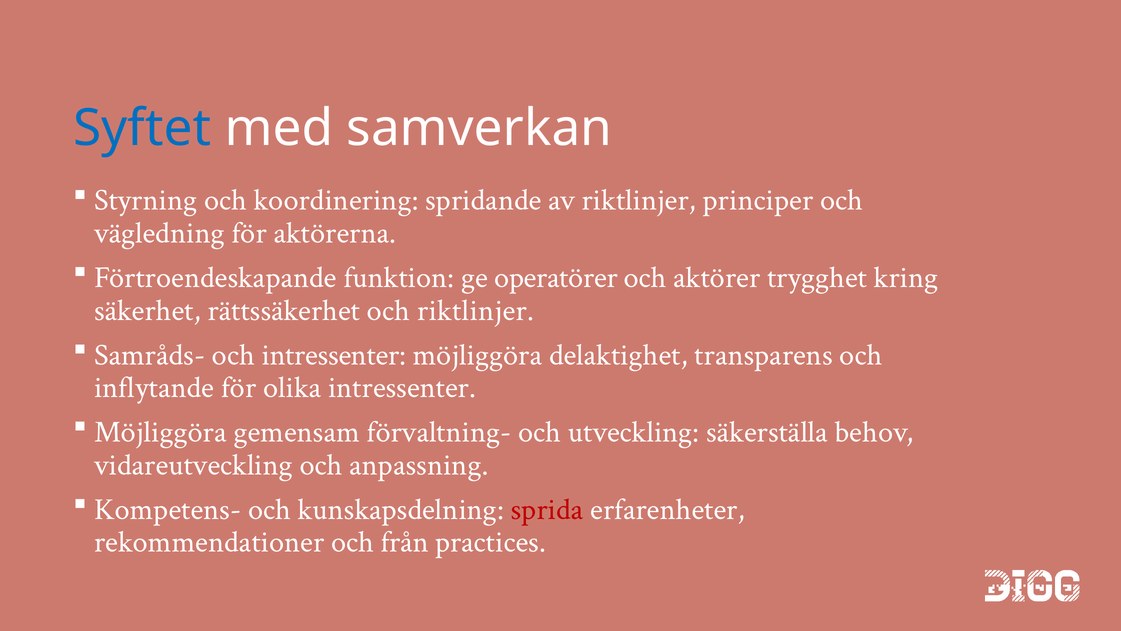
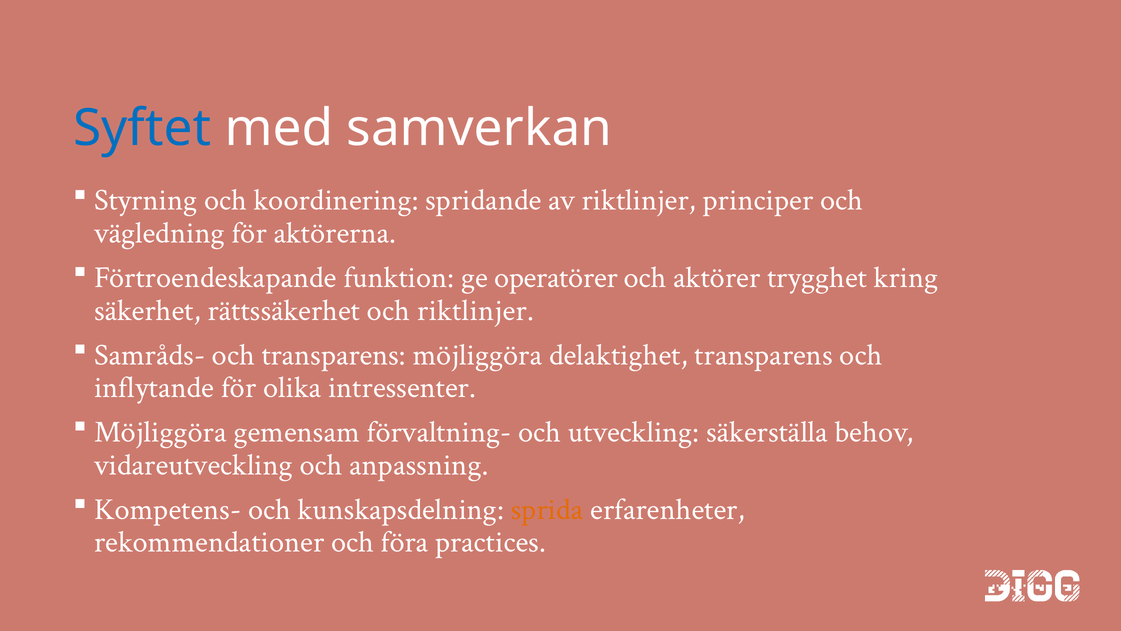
och intressenter: intressenter -> transparens (334, 354)
sprida colour: red -> orange (547, 509)
från: från -> föra (405, 541)
